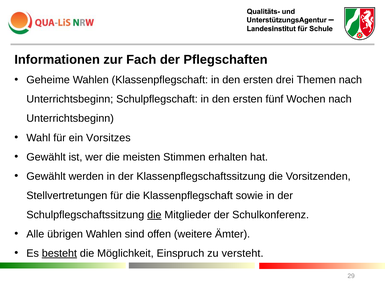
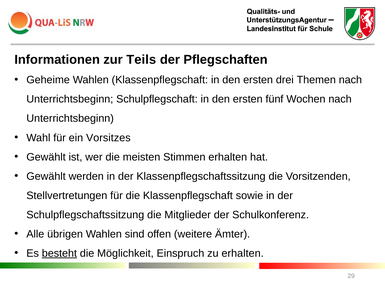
Fach: Fach -> Teils (141, 59)
die underline: present -> none (154, 215)
zu versteht: versteht -> erhalten (243, 253)
